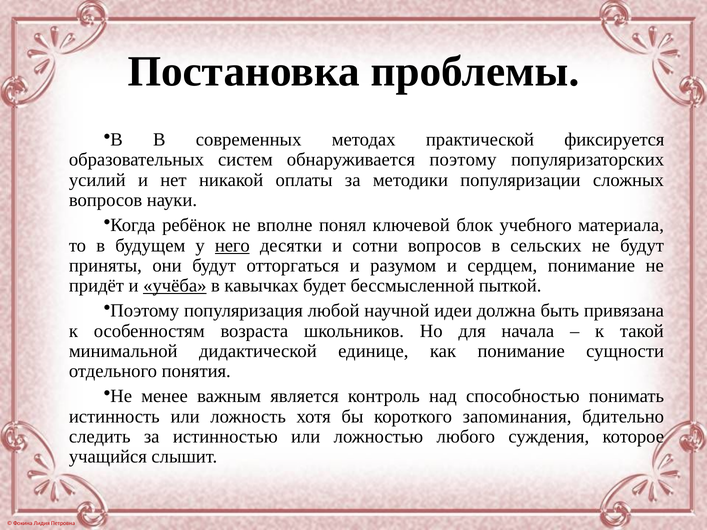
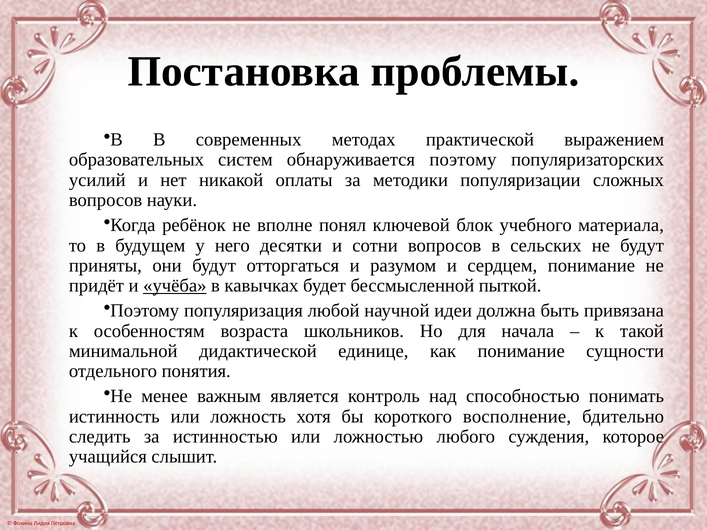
фиксируется: фиксируется -> выражением (614, 140)
него underline: present -> none (232, 245)
запоминания: запоминания -> восполнение (517, 417)
